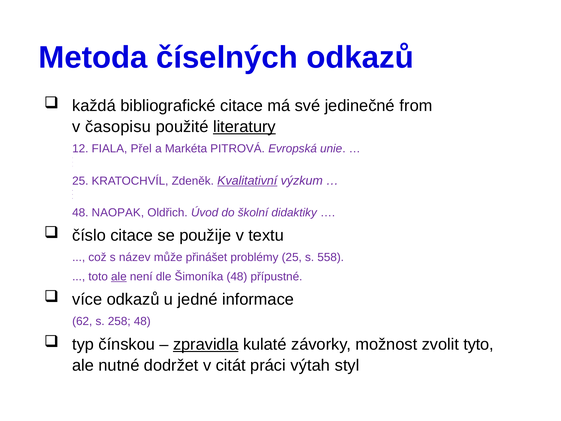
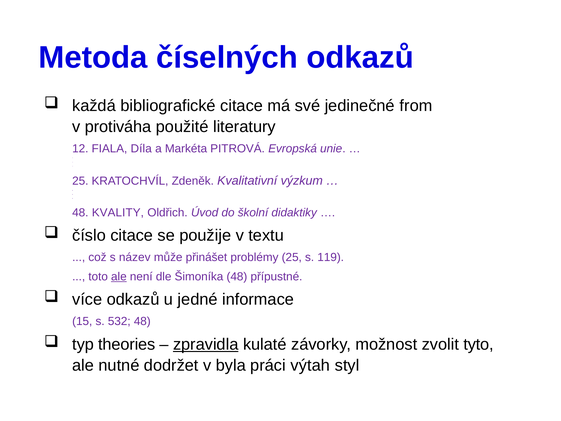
časopisu: časopisu -> protiváha (118, 127)
literatury underline: present -> none (244, 127)
Přel: Přel -> Díla (141, 149)
Kvalitativní underline: present -> none (247, 181)
NAOPAK: NAOPAK -> KVALITY (118, 212)
558: 558 -> 119 (331, 257)
62: 62 -> 15 (82, 321)
258: 258 -> 532 (119, 321)
čínskou: čínskou -> theories (127, 344)
citát: citát -> byla (231, 365)
